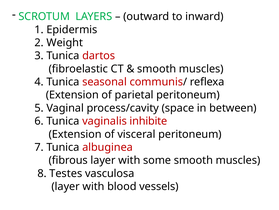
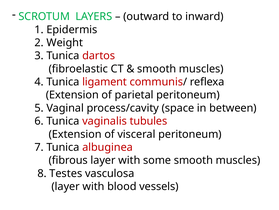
seasonal: seasonal -> ligament (105, 82)
inhibite: inhibite -> tubules (148, 121)
